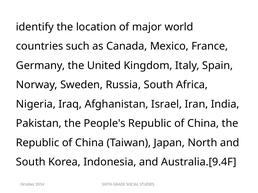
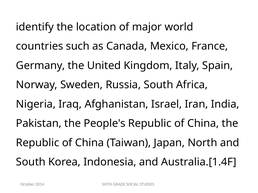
Australia.[9.4F: Australia.[9.4F -> Australia.[1.4F (199, 162)
